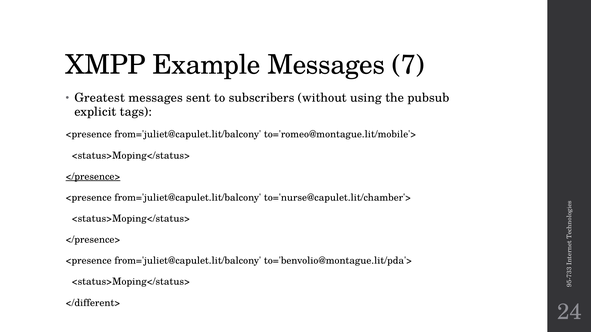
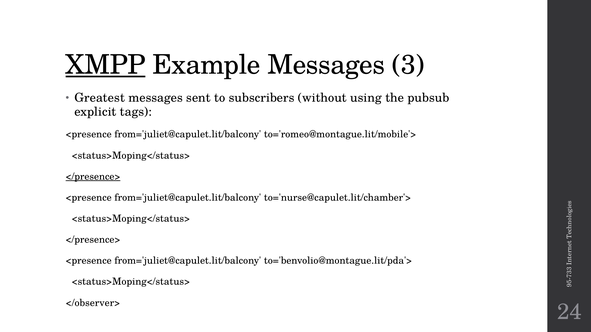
XMPP underline: none -> present (106, 65)
Messages 7: 7 -> 3 (408, 65)
</different>: </different> -> </observer> (93, 303)
